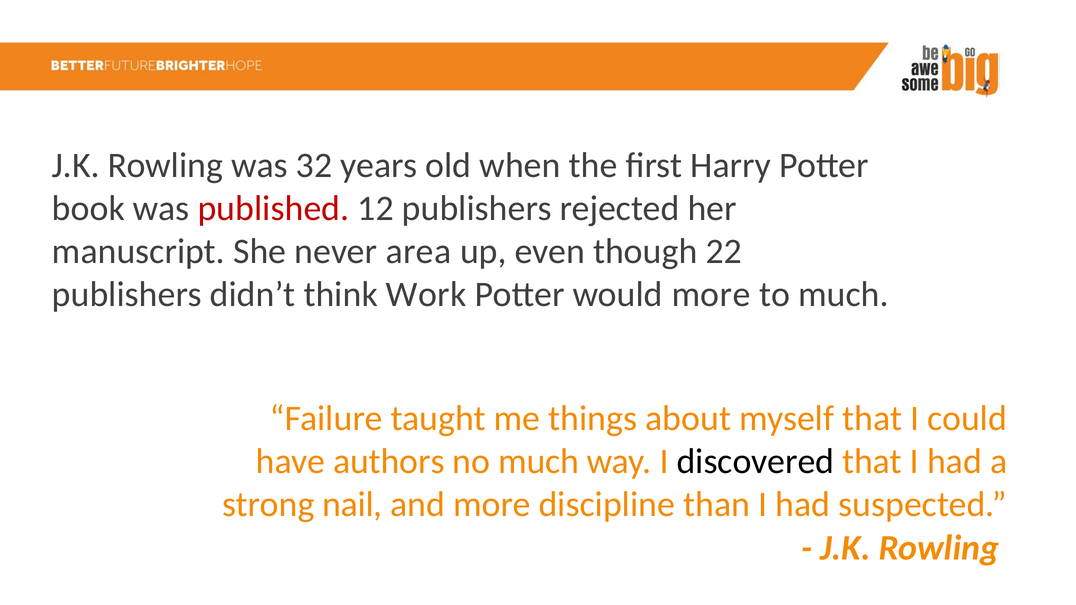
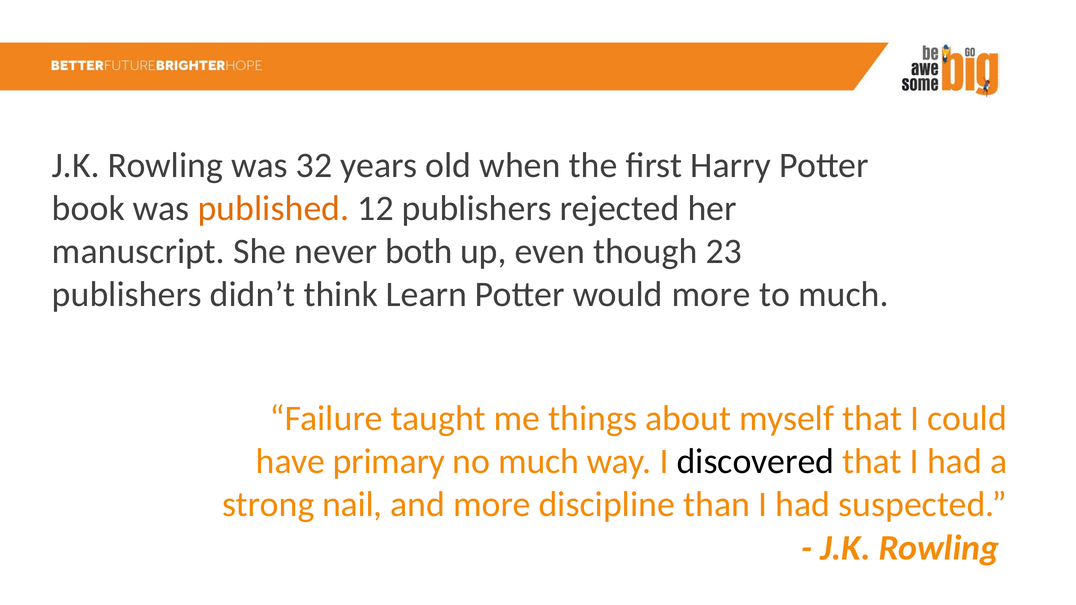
published colour: red -> orange (273, 209)
area: area -> both (419, 252)
22: 22 -> 23 (724, 252)
Work: Work -> Learn (426, 295)
authors: authors -> primary (389, 462)
